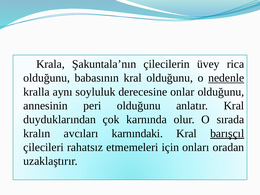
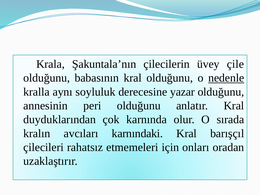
rica: rica -> çile (235, 64)
onlar: onlar -> yazar (182, 92)
barışçıl underline: present -> none (227, 133)
